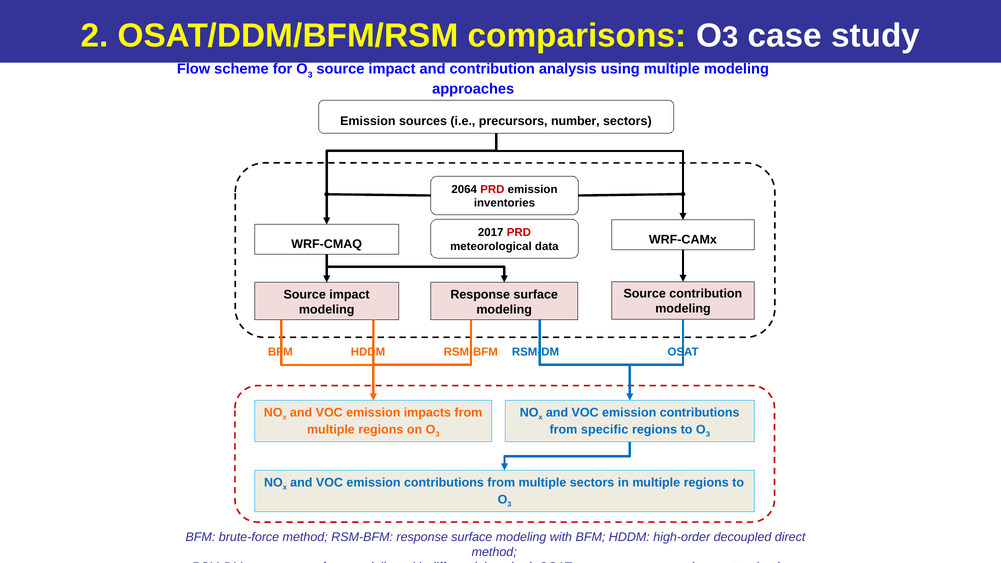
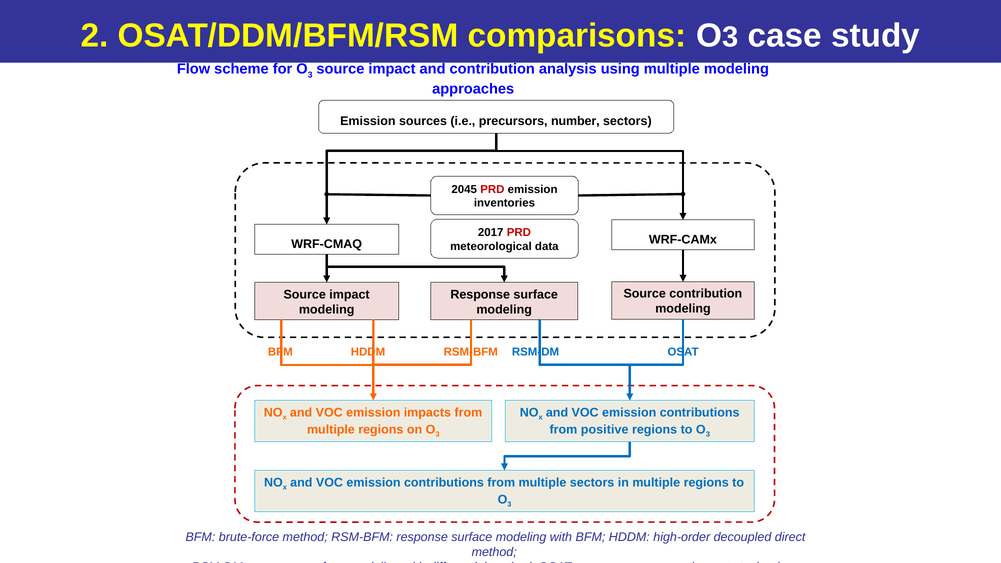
2064: 2064 -> 2045 (464, 189)
specific: specific -> positive (605, 430)
